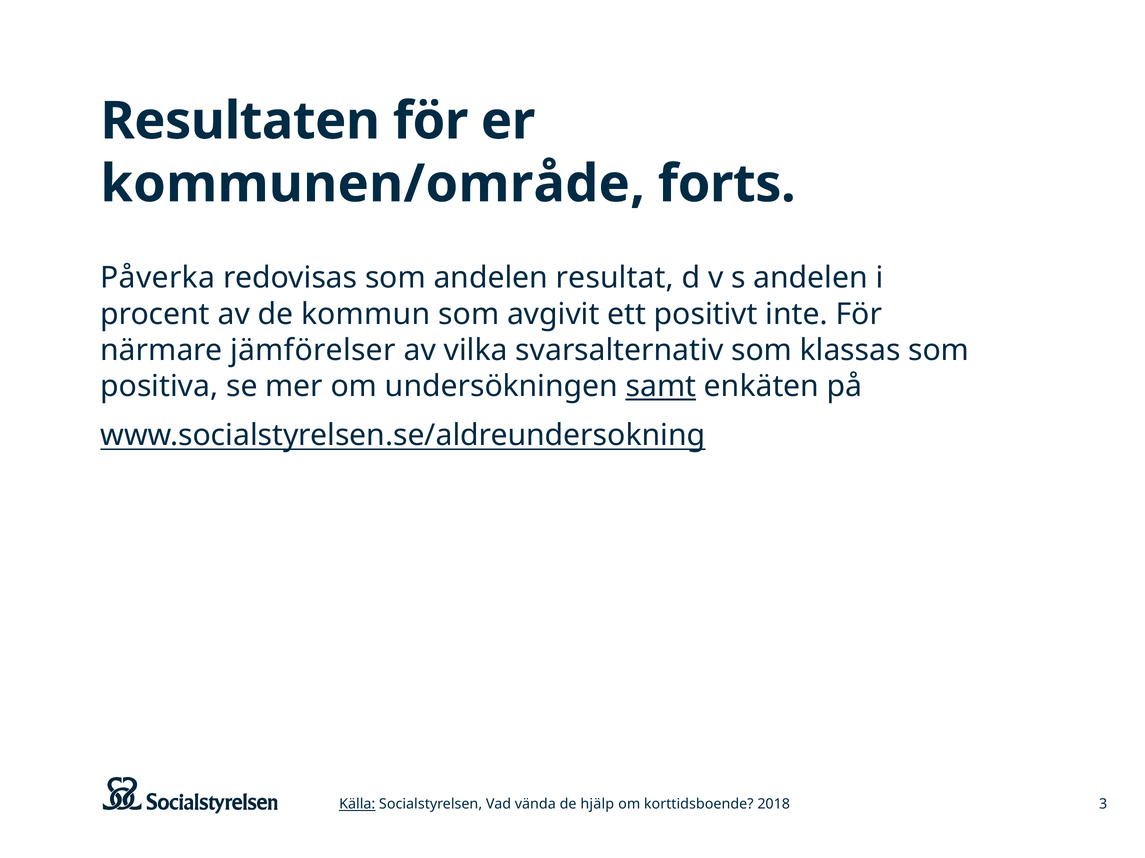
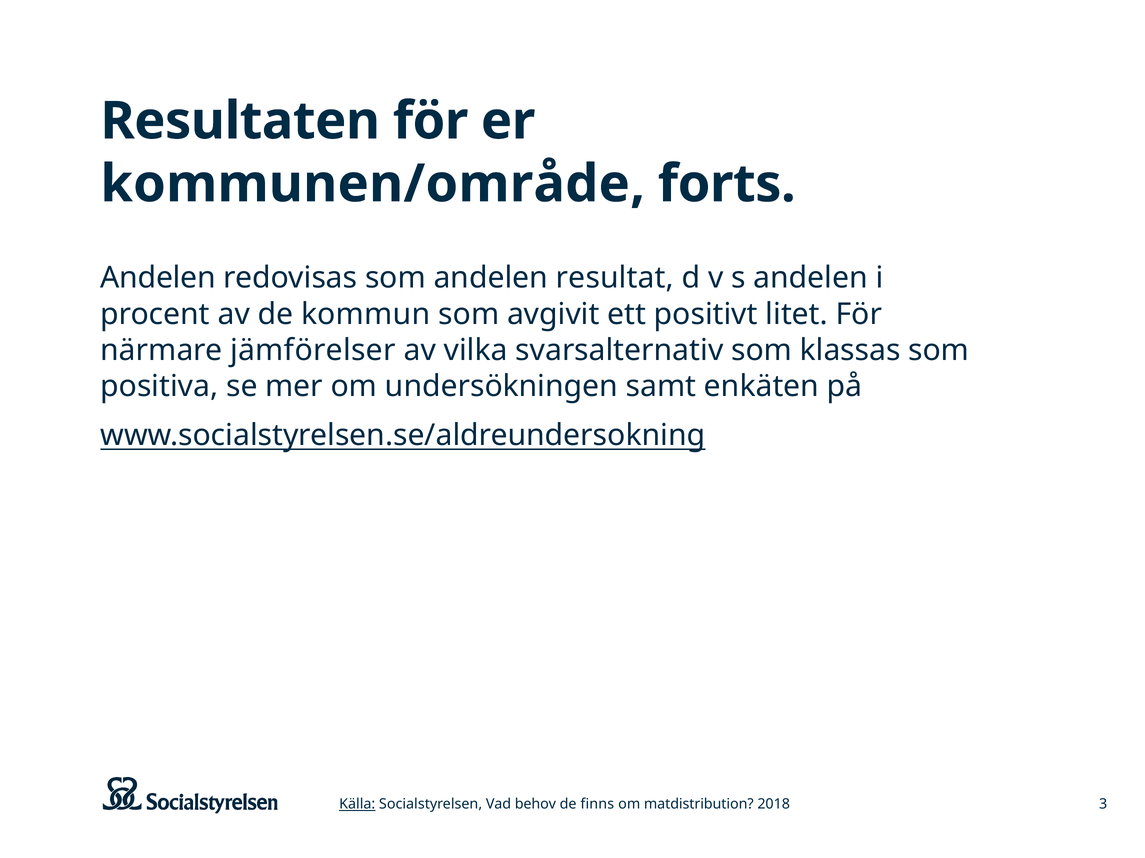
Påverka: Påverka -> Andelen (158, 278)
inte: inte -> litet (797, 314)
samt underline: present -> none (661, 387)
vända: vända -> behov (535, 805)
hjälp: hjälp -> finns (597, 805)
korttidsboende: korttidsboende -> matdistribution (699, 805)
